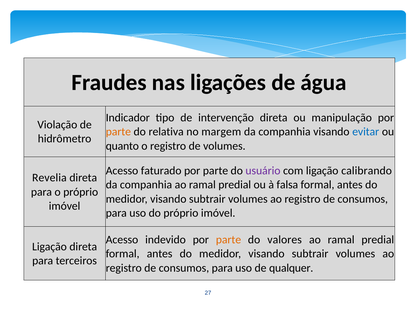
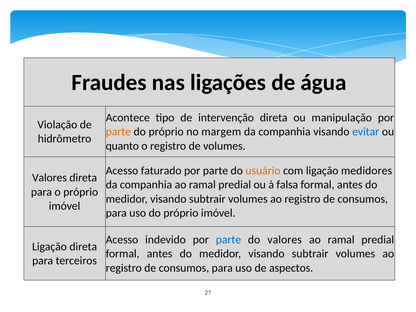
Indicador: Indicador -> Acontece (128, 118)
relativa: relativa -> próprio (166, 132)
usuário colour: purple -> orange (263, 171)
calibrando: calibrando -> medidores (367, 171)
Revelia: Revelia -> Valores (49, 178)
parte colour: orange -> blue (228, 240)
qualquer: qualquer -> aspectos (291, 268)
